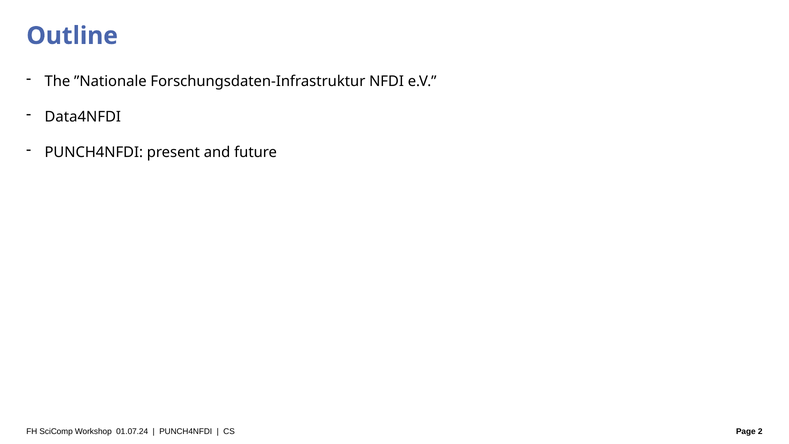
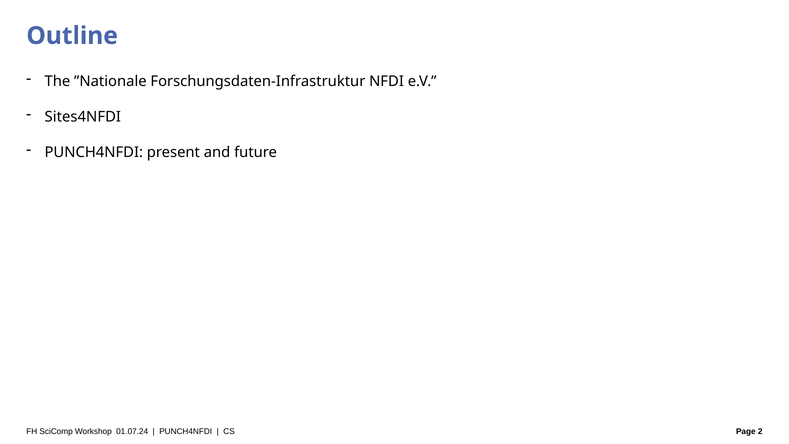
Data4NFDI: Data4NFDI -> Sites4NFDI (83, 117)
